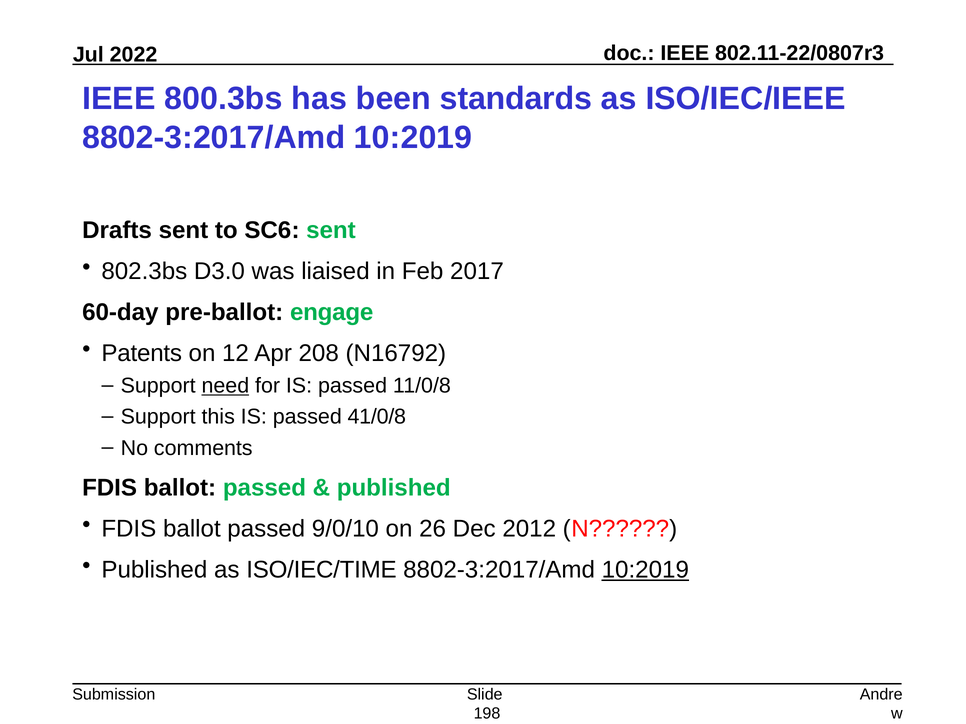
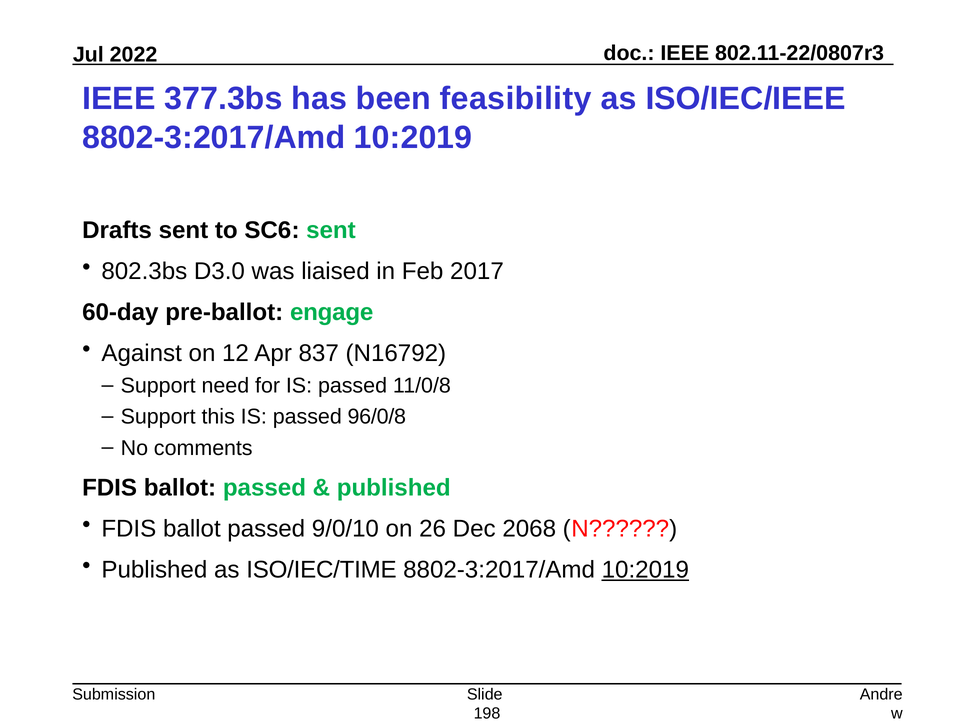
800.3bs: 800.3bs -> 377.3bs (223, 99)
standards: standards -> feasibility (516, 99)
Patents: Patents -> Against (142, 354)
208: 208 -> 837 (319, 354)
need underline: present -> none (225, 386)
41/0/8: 41/0/8 -> 96/0/8 (377, 417)
2012: 2012 -> 2068 (529, 529)
